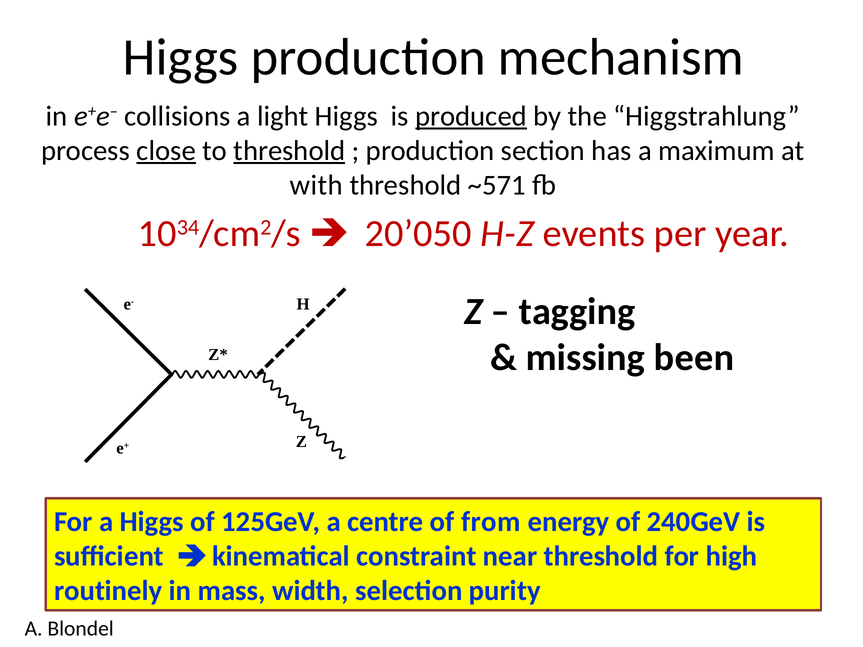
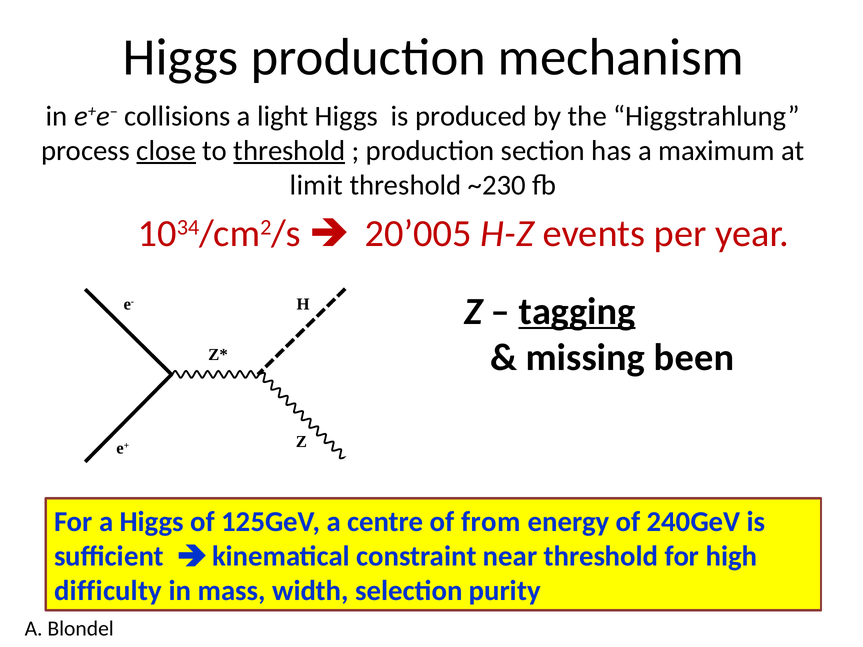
produced underline: present -> none (471, 116)
with: with -> limit (316, 185)
~571: ~571 -> ~230 (497, 185)
20’050: 20’050 -> 20’005 (418, 234)
tagging underline: none -> present (577, 312)
routinely: routinely -> difficulty (108, 591)
